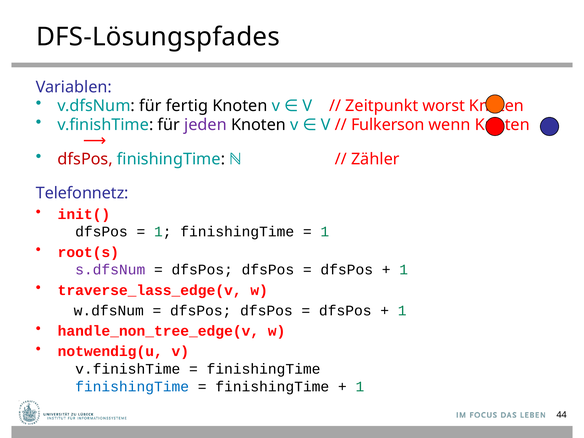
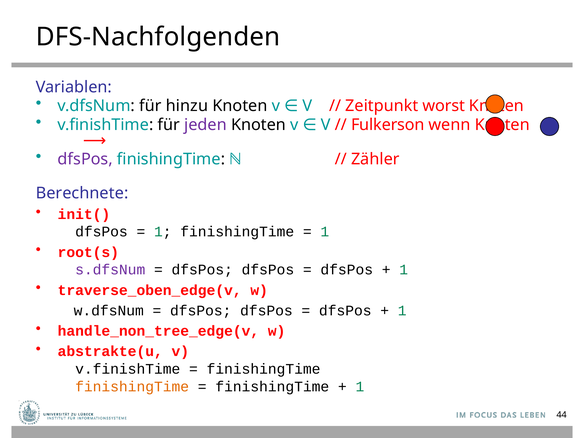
DFS-Lösungspfades: DFS-Lösungspfades -> DFS-Nachfolgenden (158, 37)
fertig: fertig -> hinzu (187, 106)
dfsPos colour: red -> purple (85, 159)
Telefonnetz: Telefonnetz -> Berechnete (82, 193)
traverse_lass_edge(v: traverse_lass_edge(v -> traverse_oben_edge(v (150, 290)
notwendig(u: notwendig(u -> abstrakte(u (110, 352)
finishingTime colour: blue -> orange (132, 387)
